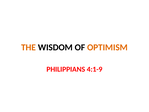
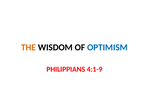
OPTIMISM colour: orange -> blue (107, 47)
